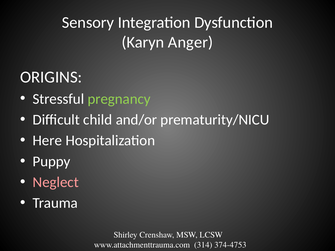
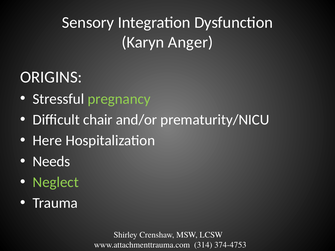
child: child -> chair (98, 120)
Puppy: Puppy -> Needs (51, 162)
Neglect colour: pink -> light green (56, 182)
